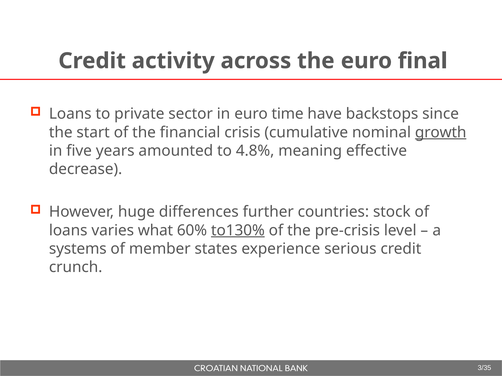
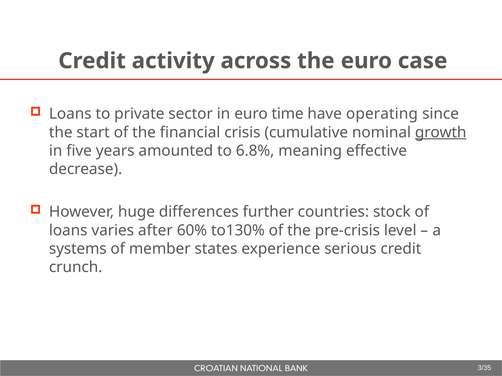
final: final -> case (423, 61)
backstops: backstops -> operating (382, 114)
4.8%: 4.8% -> 6.8% (255, 151)
what: what -> after (155, 231)
to130% underline: present -> none (238, 231)
